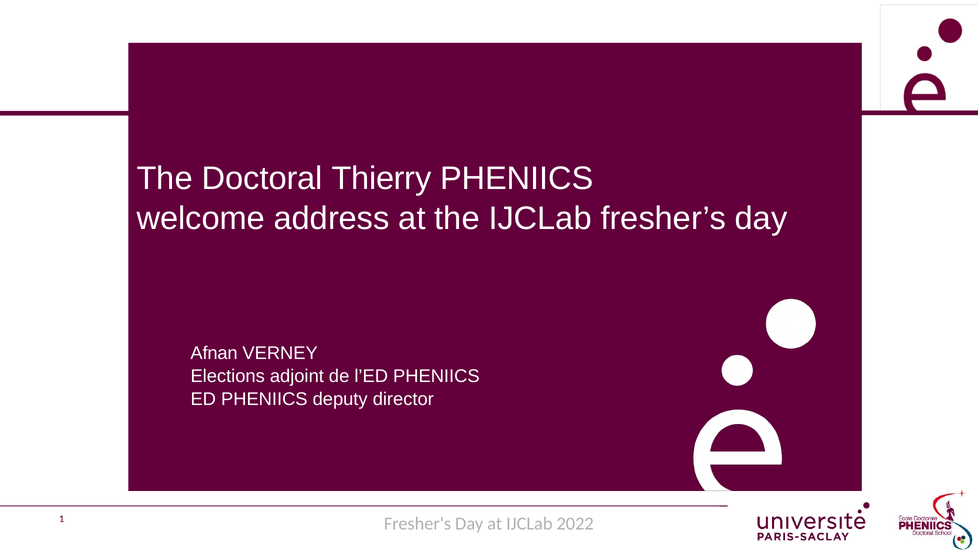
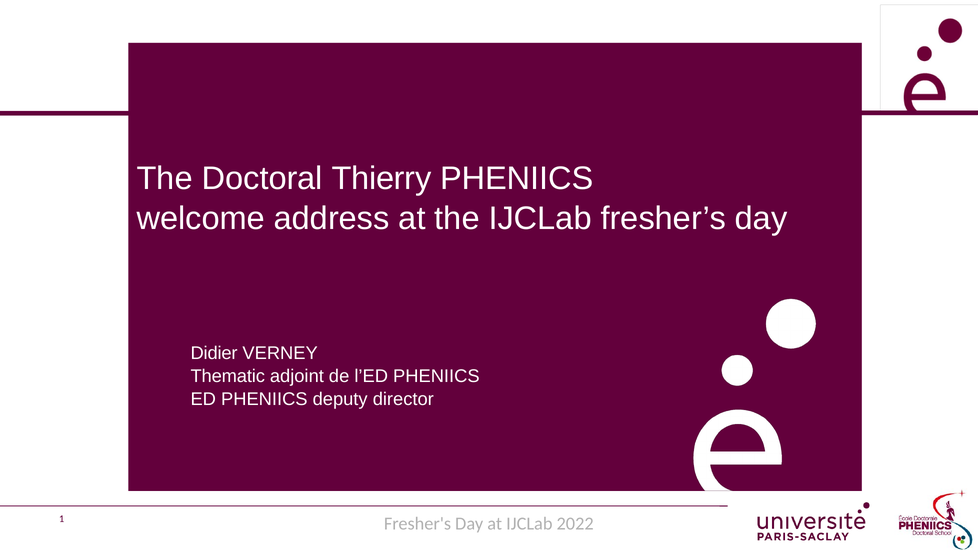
Afnan: Afnan -> Didier (214, 353)
Elections: Elections -> Thematic (228, 376)
